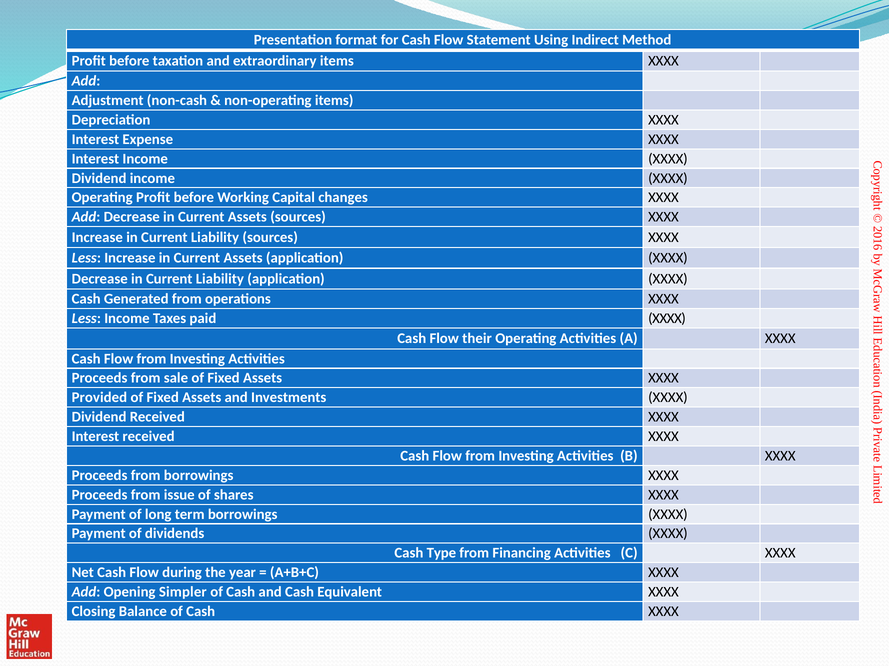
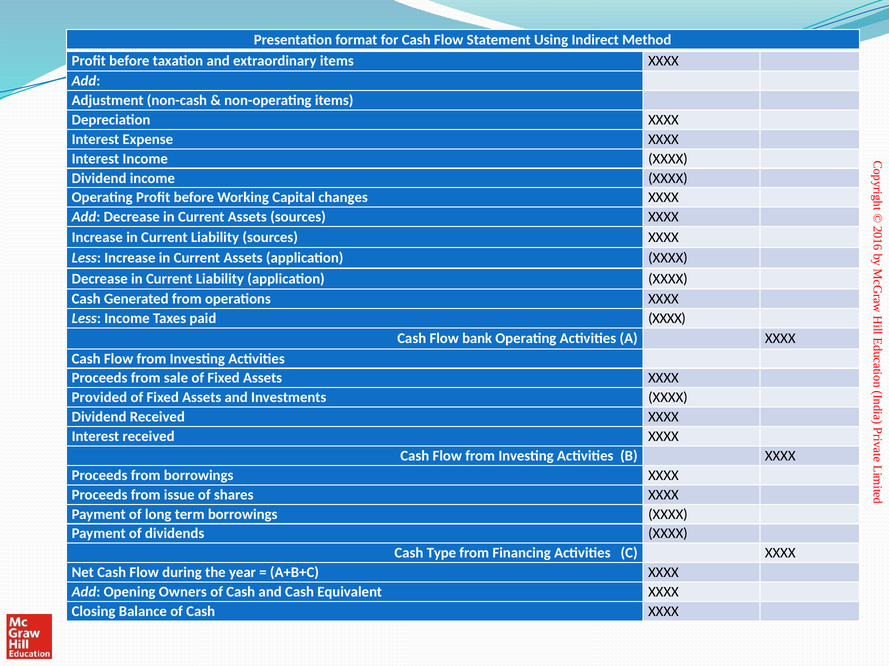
their: their -> bank (477, 339)
Simpler: Simpler -> Owners (183, 593)
